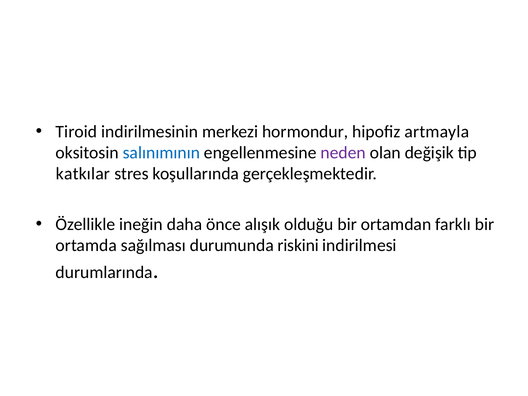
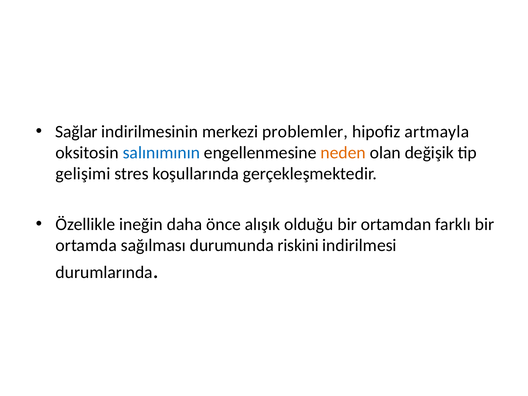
Tiroid: Tiroid -> Sağlar (77, 132)
hormondur: hormondur -> problemler (305, 132)
neden colour: purple -> orange (343, 153)
katkılar: katkılar -> gelişimi (83, 174)
